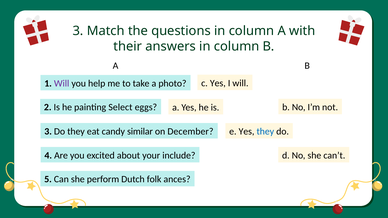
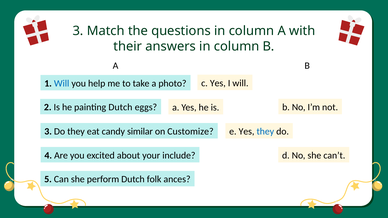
Will colour: purple -> blue (62, 83)
painting Select: Select -> Dutch (120, 107)
December: December -> Customize (190, 132)
